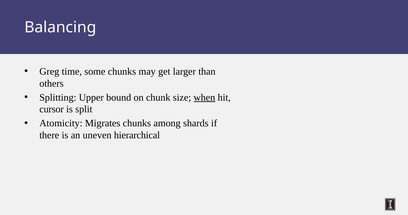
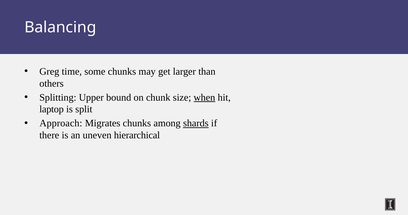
cursor: cursor -> laptop (52, 110)
Atomicity: Atomicity -> Approach (61, 124)
shards underline: none -> present (196, 124)
